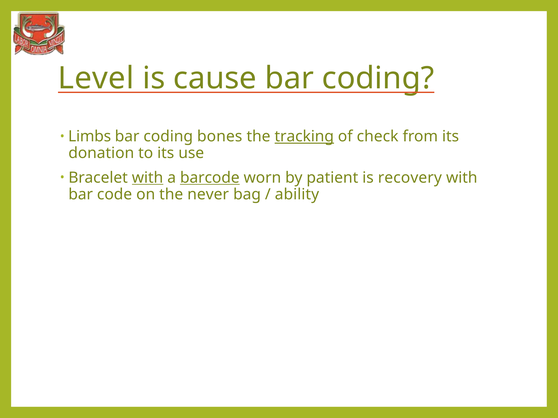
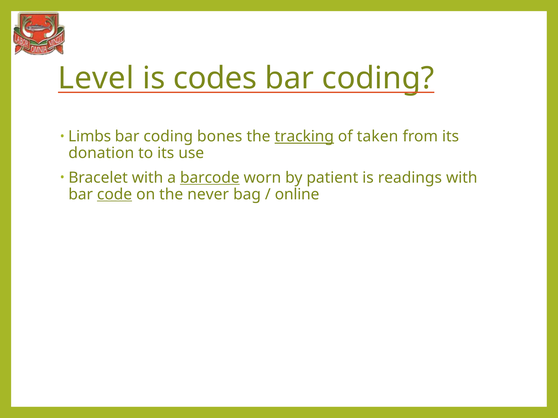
cause: cause -> codes (215, 78)
check: check -> taken (378, 137)
with underline: present -> none (148, 178)
recovery: recovery -> readings (410, 178)
code underline: none -> present (115, 195)
ability: ability -> online (297, 195)
